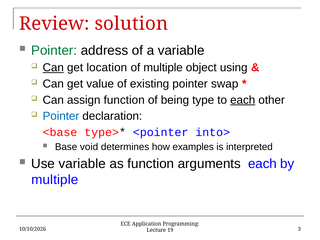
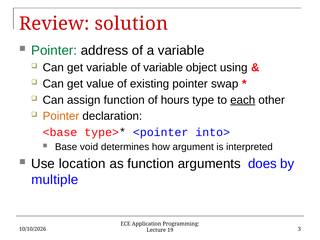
Can underline: present -> none (53, 68)
get location: location -> variable (107, 68)
of multiple: multiple -> variable (163, 68)
being: being -> hours (175, 100)
Pointer colour: blue -> orange (61, 116)
examples: examples -> argument (193, 147)
Use variable: variable -> location (82, 164)
each: each -> does (262, 164)
